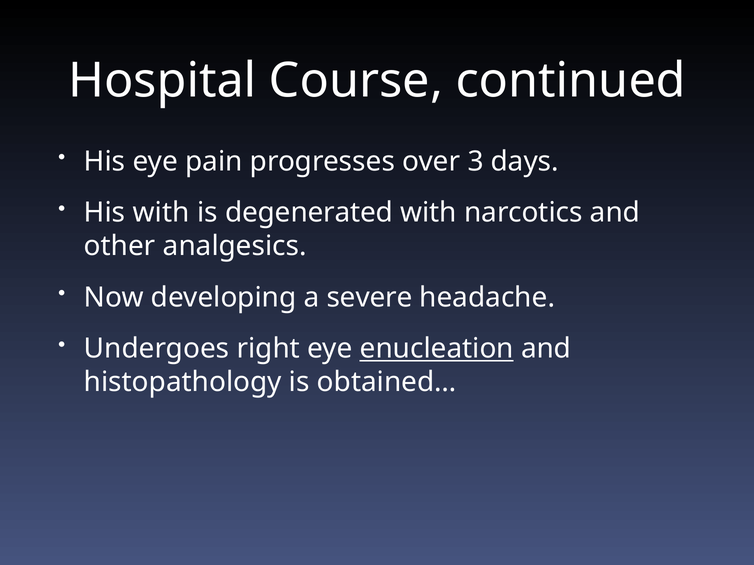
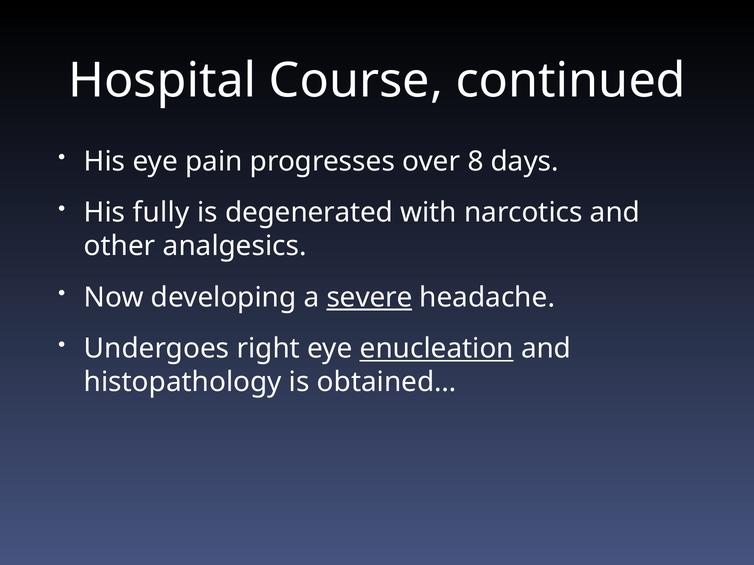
3: 3 -> 8 (476, 162)
His with: with -> fully (161, 213)
severe underline: none -> present (370, 298)
